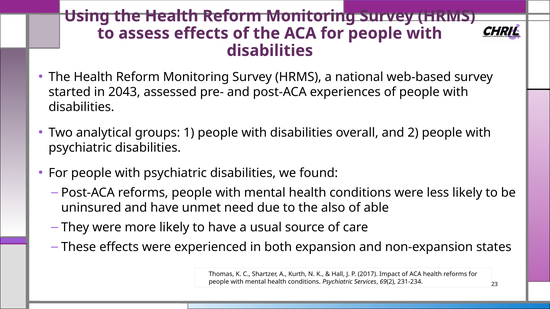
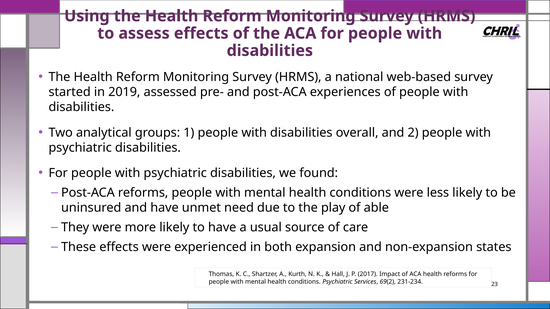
2043: 2043 -> 2019 (124, 92)
also: also -> play (333, 208)
